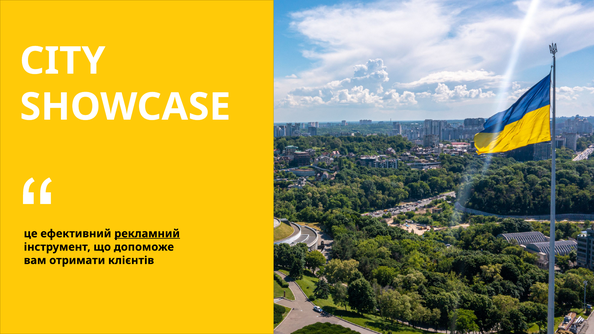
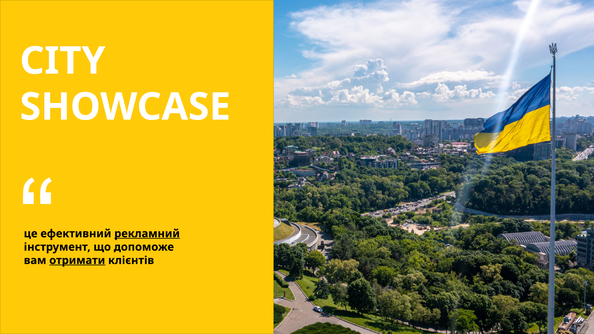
отримати underline: none -> present (77, 260)
